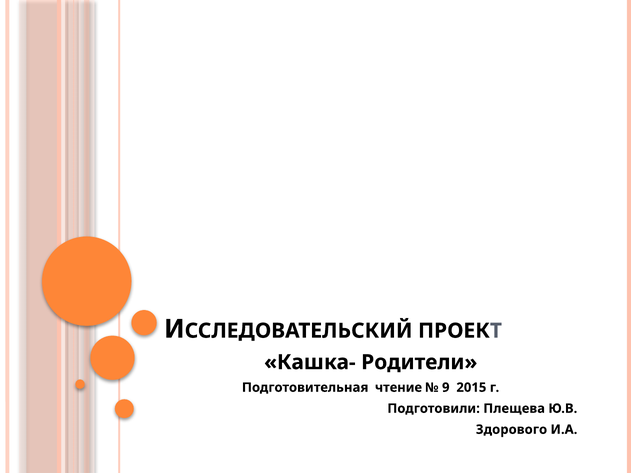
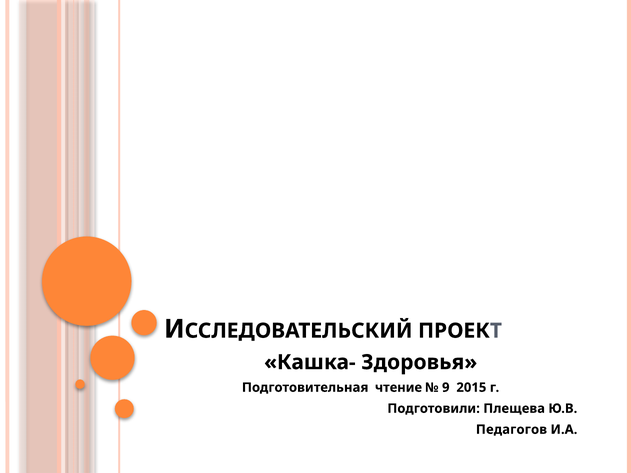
Родители: Родители -> Здоровья (419, 362)
Здорового: Здорового -> Педагогов (511, 430)
